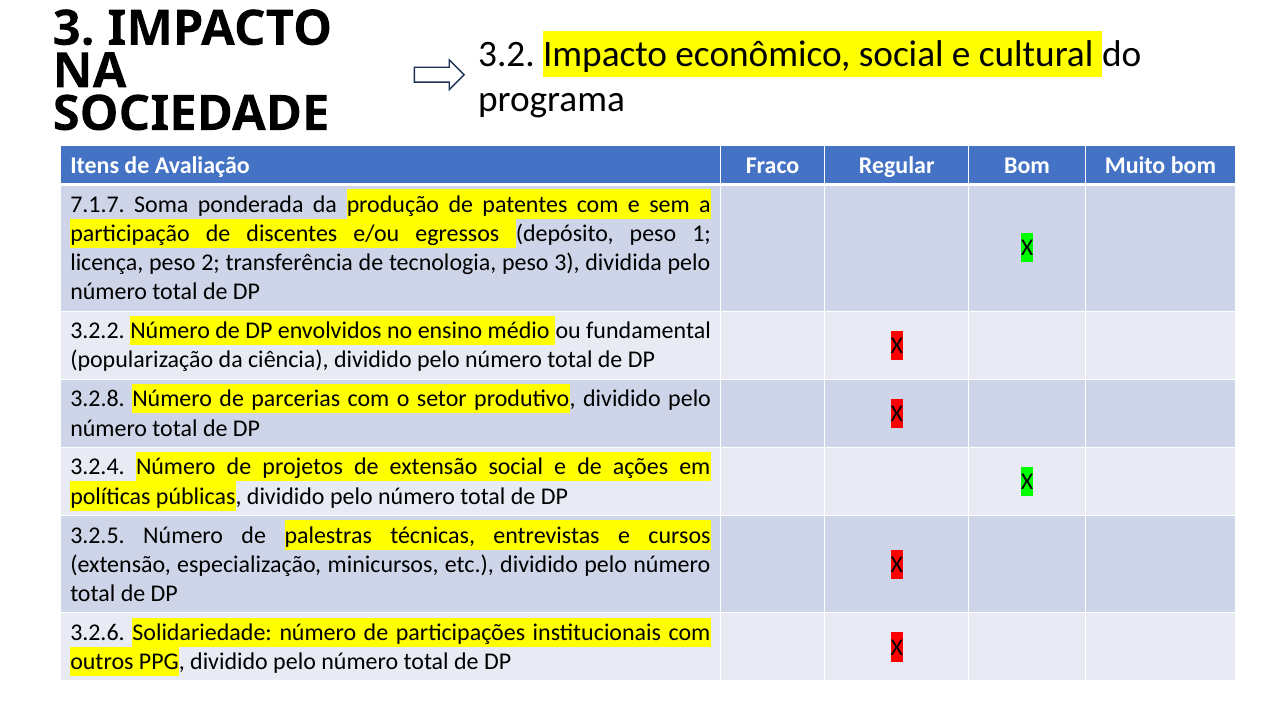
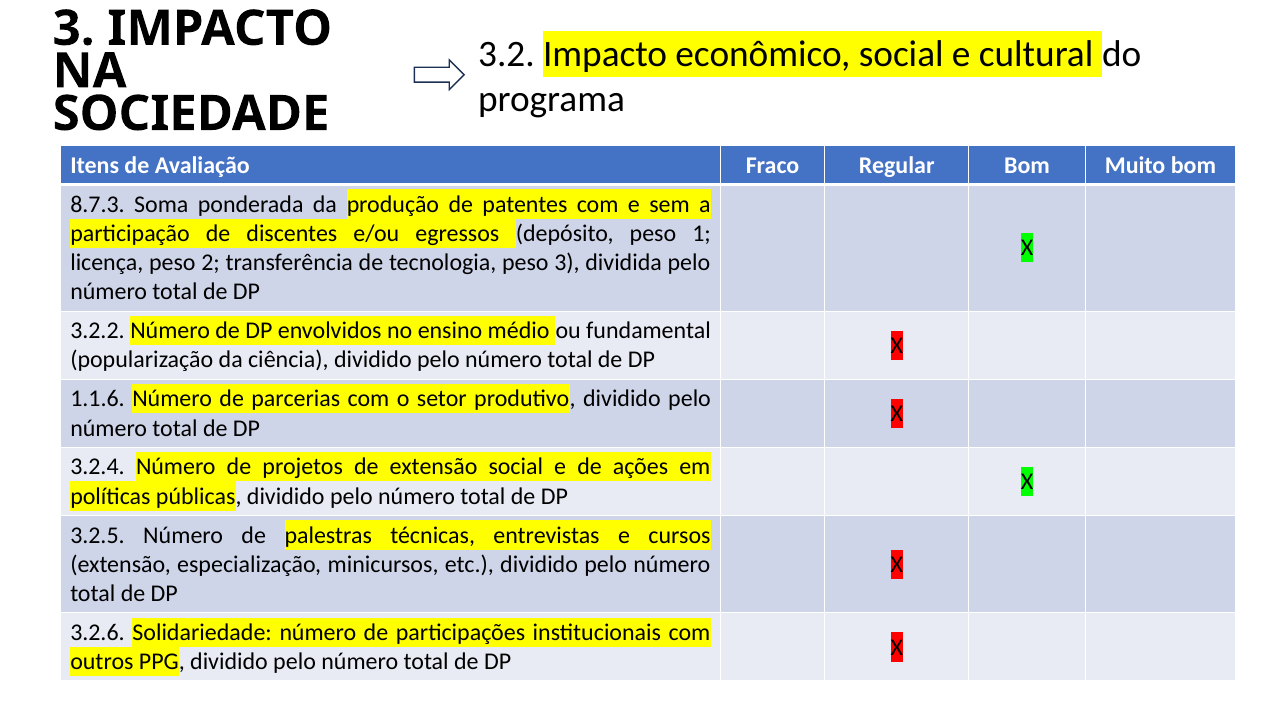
7.1.7: 7.1.7 -> 8.7.3 (98, 204)
3.2.8: 3.2.8 -> 1.1.6 (98, 399)
